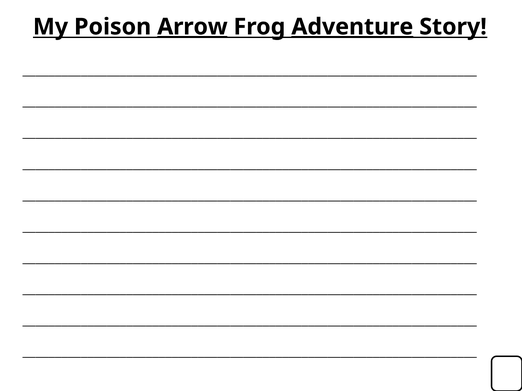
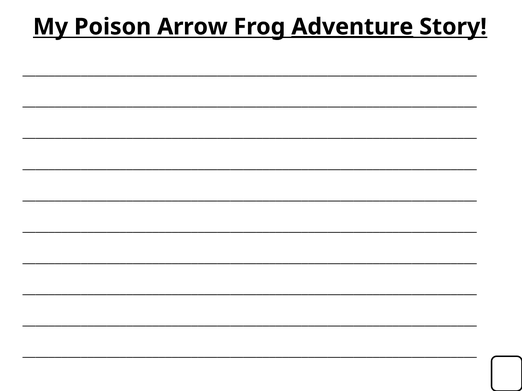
Arrow underline: present -> none (192, 27)
